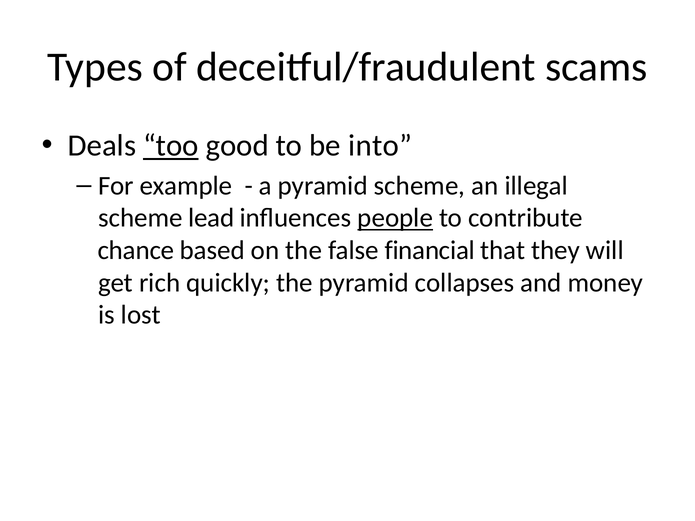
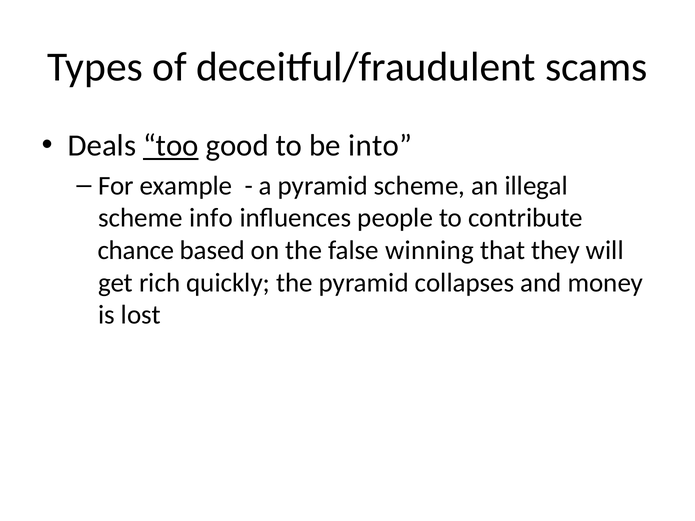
lead: lead -> info (211, 218)
people underline: present -> none (395, 218)
financial: financial -> winning (429, 250)
